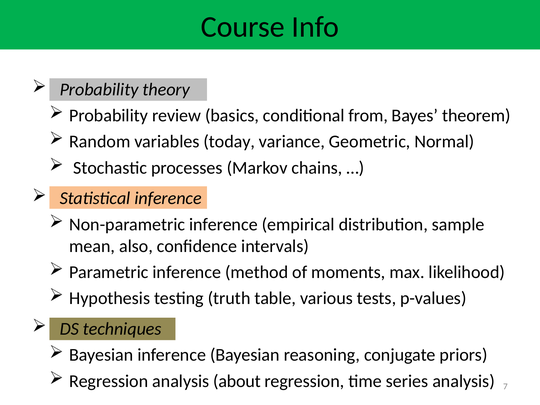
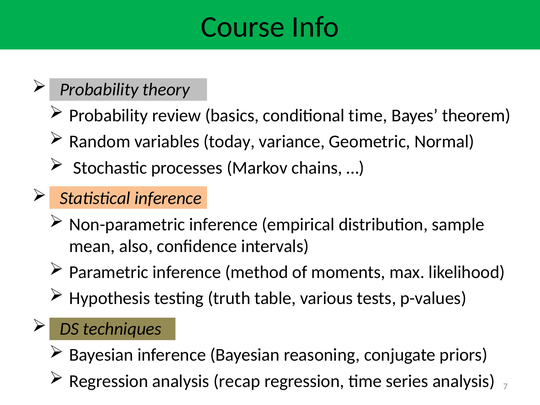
conditional from: from -> time (368, 116)
about: about -> recap (237, 381)
